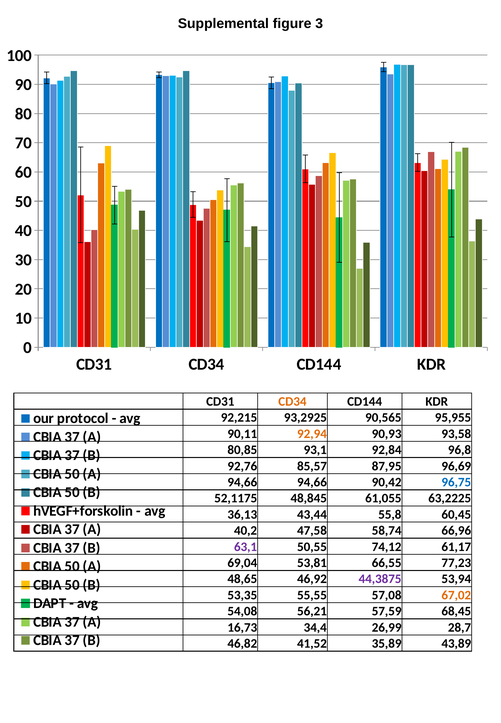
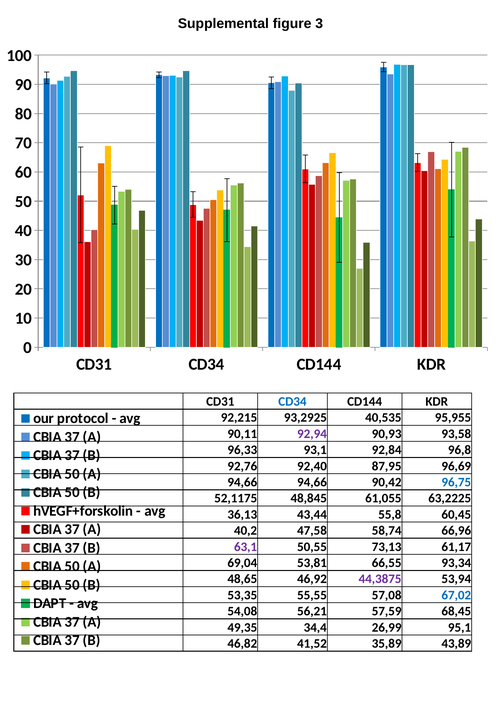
CD34 colour: orange -> blue (292, 402)
90,565: 90,565 -> 40,535 (383, 418)
92,94 colour: orange -> purple (312, 434)
80,85: 80,85 -> 96,33 (242, 450)
85,57: 85,57 -> 92,40 (312, 467)
74,12: 74,12 -> 73,13 (387, 547)
77,23: 77,23 -> 93,34 (456, 563)
67,02 colour: orange -> blue (456, 596)
16,73: 16,73 -> 49,35 (242, 628)
28,7: 28,7 -> 95,1 (460, 628)
